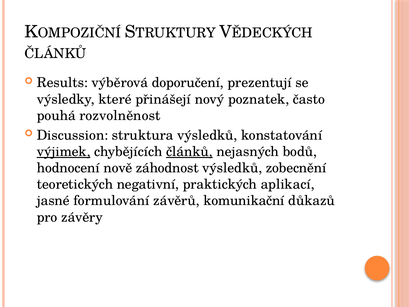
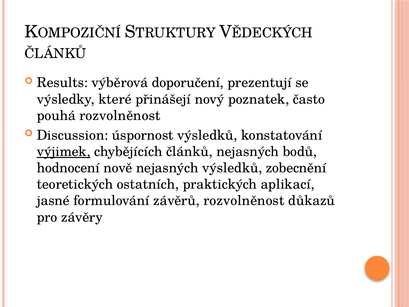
struktura: struktura -> úspornost (143, 135)
článků underline: present -> none (189, 152)
nově záhodnost: záhodnost -> nejasných (167, 168)
negativní: negativní -> ostatních (148, 184)
závěrů komunikační: komunikační -> rozvolněnost (244, 201)
